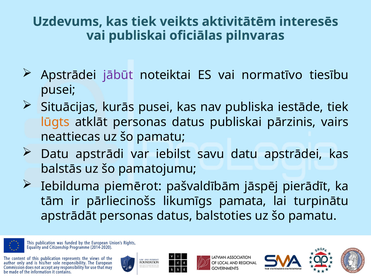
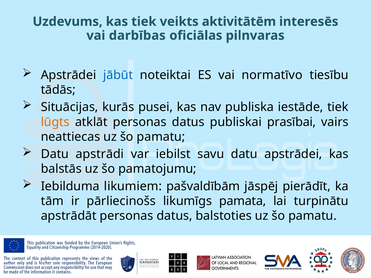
vai publiskai: publiskai -> darbības (137, 36)
jābūt colour: purple -> blue (118, 75)
pusei: pusei -> tādās (58, 90)
pārzinis: pārzinis -> prasībai (292, 122)
piemērot: piemērot -> likumiem (133, 186)
